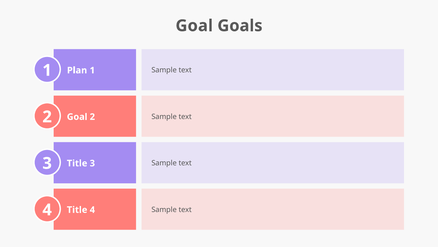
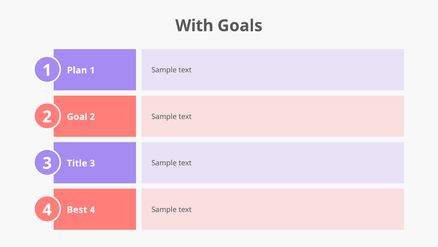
Goal: Goal -> With (194, 26)
Title: Title -> Best (77, 209)
